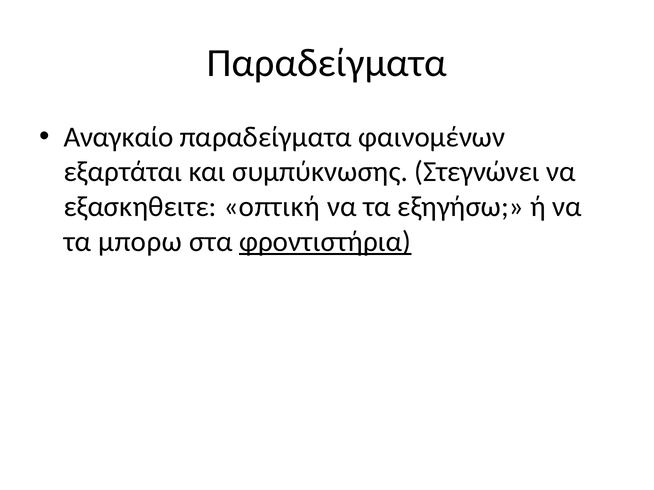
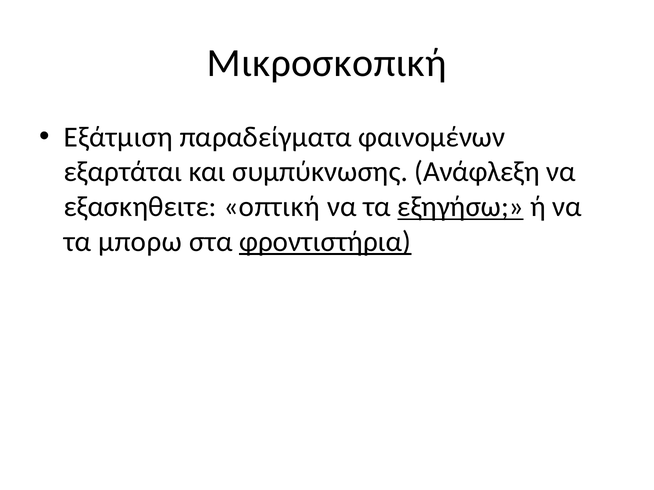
Παραδείγματα: Παραδείγματα -> Μικροσκοπική (327, 63)
Αναγκαίο: Αναγκαίο -> Εξάτμιση (118, 137)
Στεγνώνει: Στεγνώνει -> Ανάφλεξη (477, 172)
εξηγήσω underline: none -> present (461, 207)
